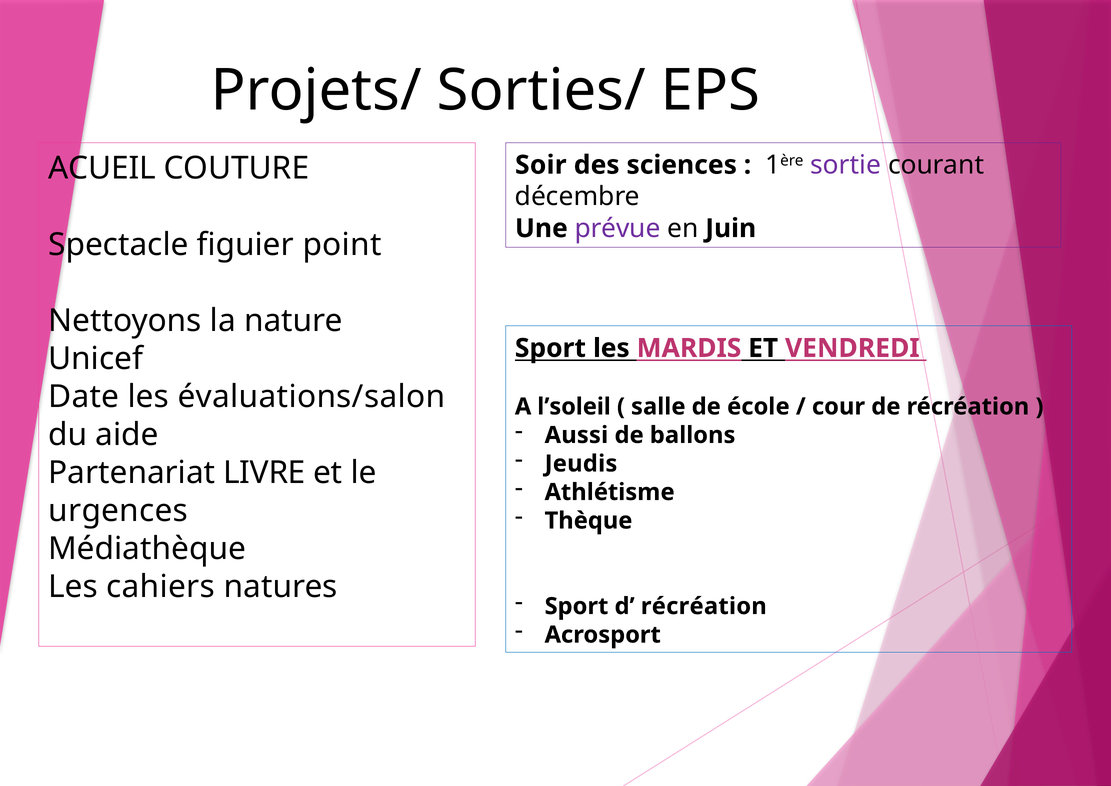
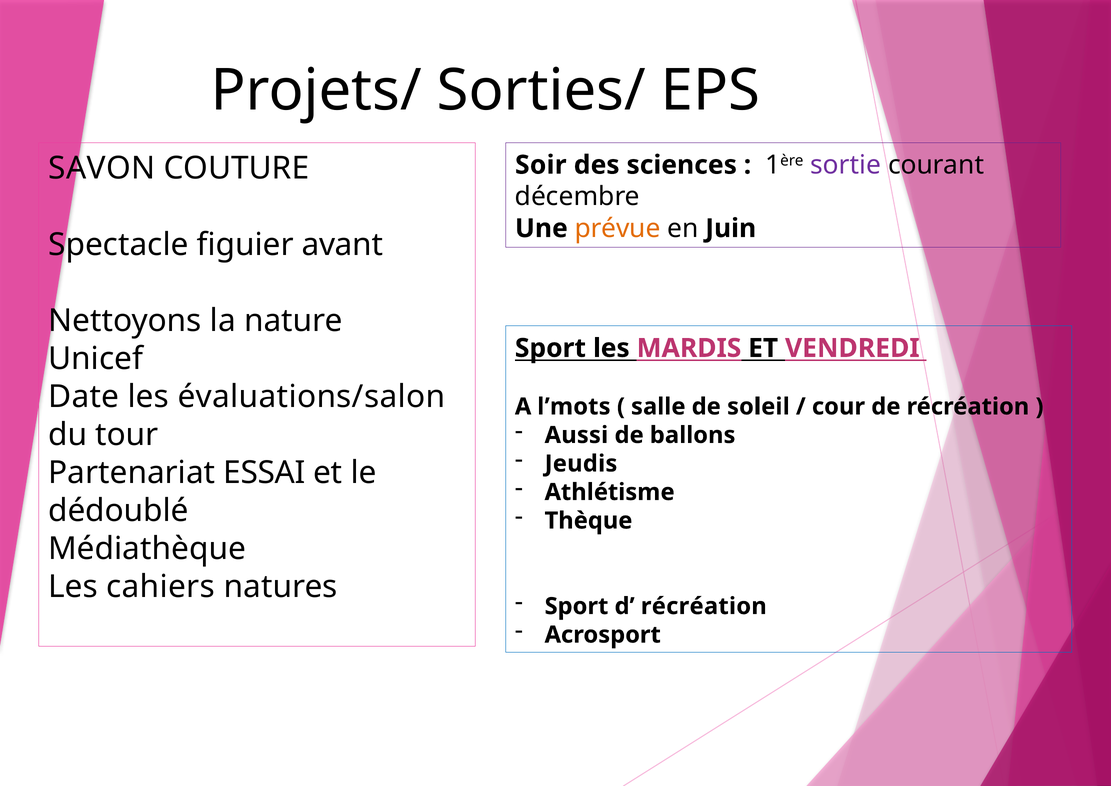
ACUEIL: ACUEIL -> SAVON (102, 168)
prévue colour: purple -> orange (618, 228)
point: point -> avant (342, 244)
l’soleil: l’soleil -> l’mots (574, 406)
école: école -> soleil (758, 406)
aide: aide -> tour (127, 434)
LIVRE: LIVRE -> ESSAI (264, 472)
urgences: urgences -> dédoublé (118, 510)
